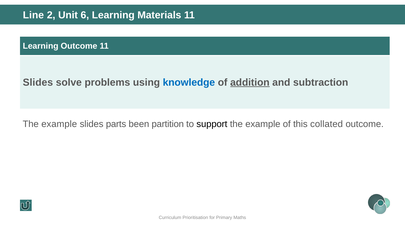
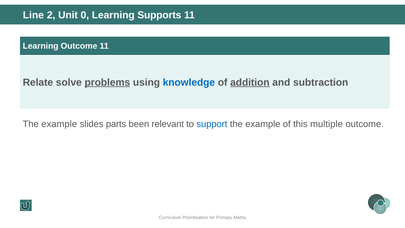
6: 6 -> 0 (85, 15)
Materials: Materials -> Supports (159, 15)
Slides: Slides -> Relate (38, 82)
problems underline: none -> present (107, 82)
partition: partition -> relevant (168, 124)
support colour: black -> blue (212, 124)
collated: collated -> multiple (327, 124)
